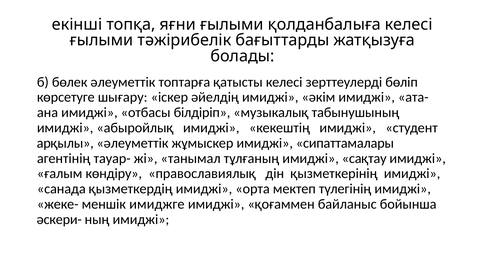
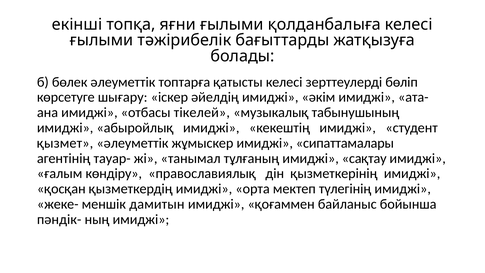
білдіріп: білдіріп -> тікелей (202, 112)
арқылы: арқылы -> қызмет (65, 143)
санада: санада -> қосқан (61, 189)
имиджге: имиджге -> дамитын (157, 204)
əскери-: əскери- -> пəндік- (59, 219)
